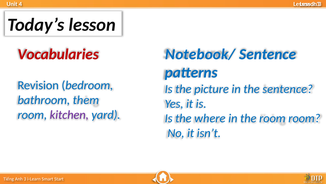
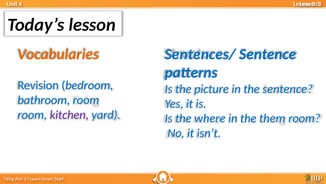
Vocabularies colour: red -> orange (58, 54)
Notebook/: Notebook/ -> Sentences/ (200, 54)
bathroom them: them -> room (86, 100)
the room: room -> them (272, 118)
